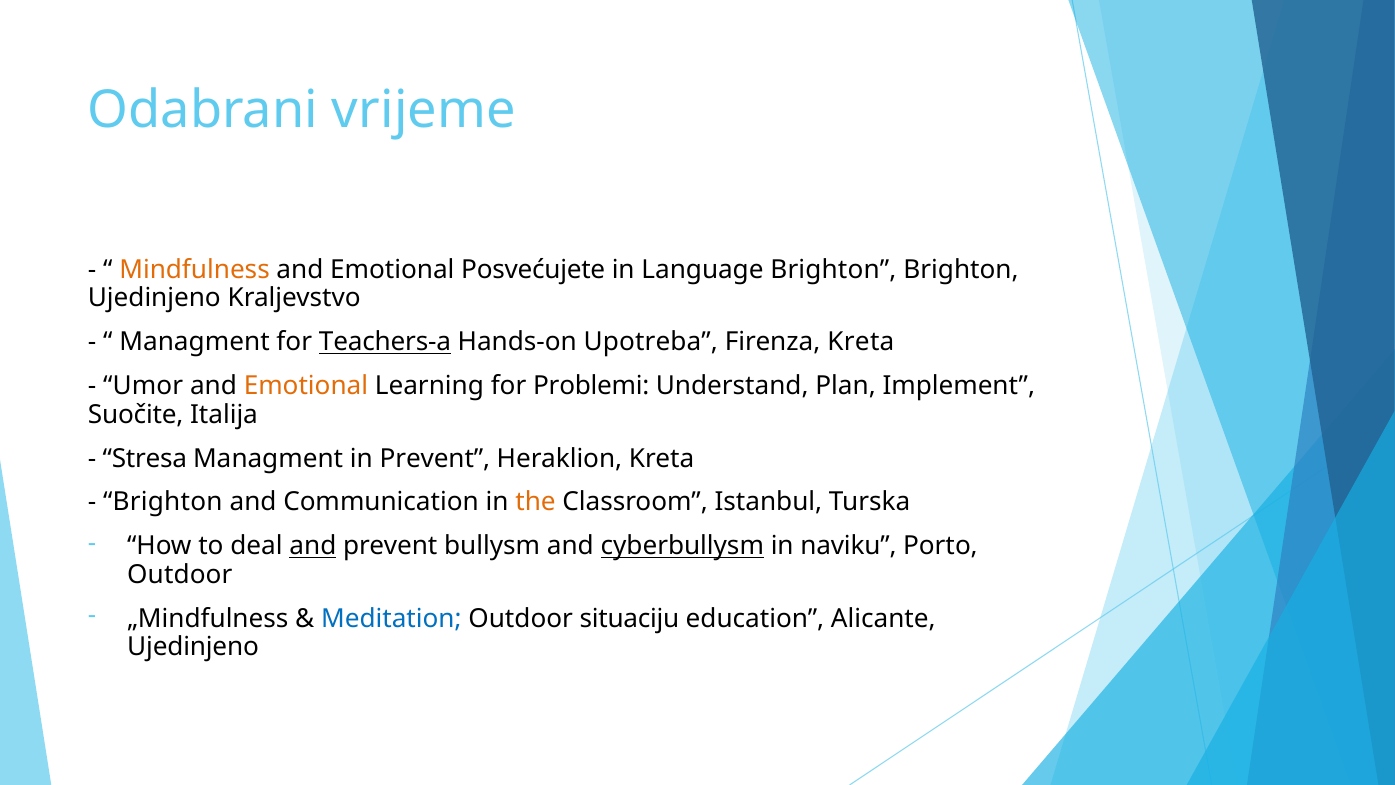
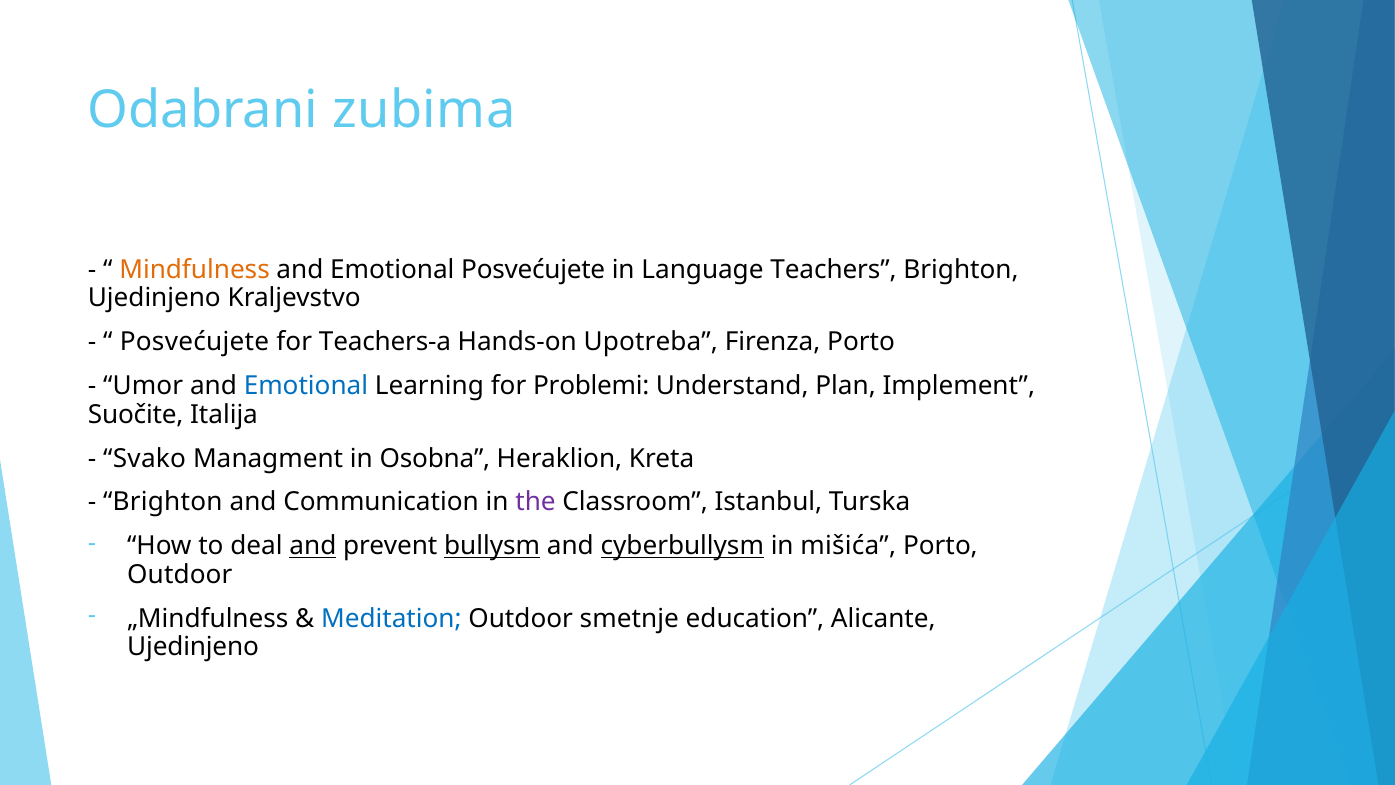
vrijeme: vrijeme -> zubima (424, 110)
Language Brighton: Brighton -> Teachers (834, 270)
Managment: Managment -> Posvećujete (194, 342)
Teachers-a underline: present -> none (385, 342)
Firenza Kreta: Kreta -> Porto (861, 342)
Emotional colour: orange -> blue (306, 386)
Stresa: Stresa -> Svako (145, 458)
in Prevent: Prevent -> Osobna (435, 458)
the colour: orange -> purple (535, 502)
bullysm underline: none -> present (492, 546)
naviku: naviku -> mišića (848, 546)
situaciju: situaciju -> smetnje (629, 618)
